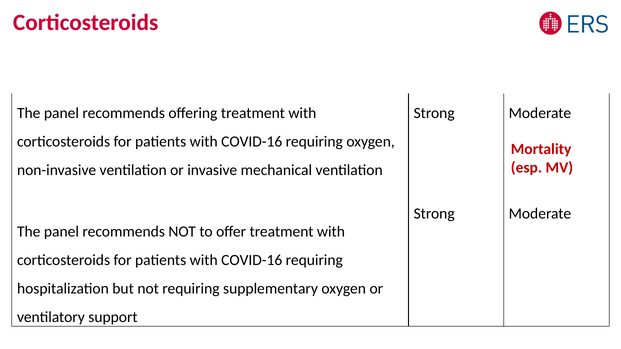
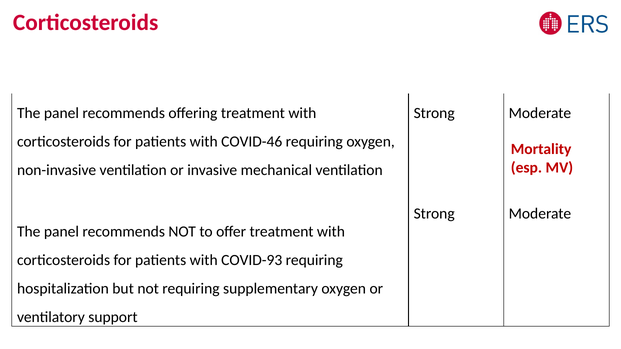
COVID-16: COVID-16 -> COVID-46 (252, 142)
COVID-16: COVID-16 -> COVID-93 (252, 260)
